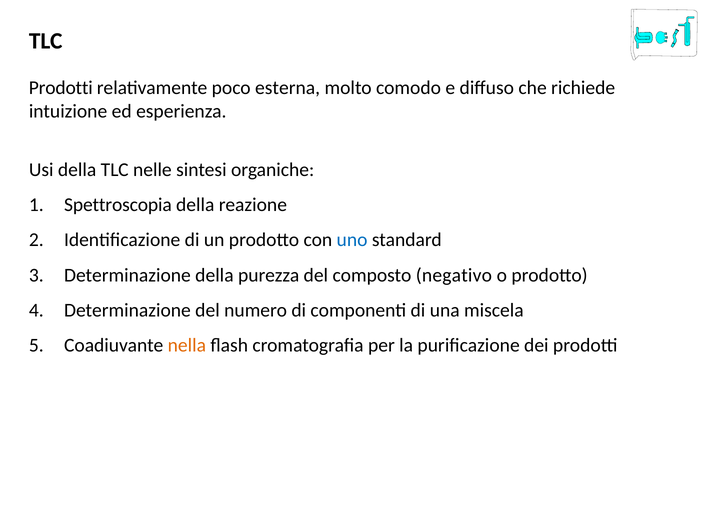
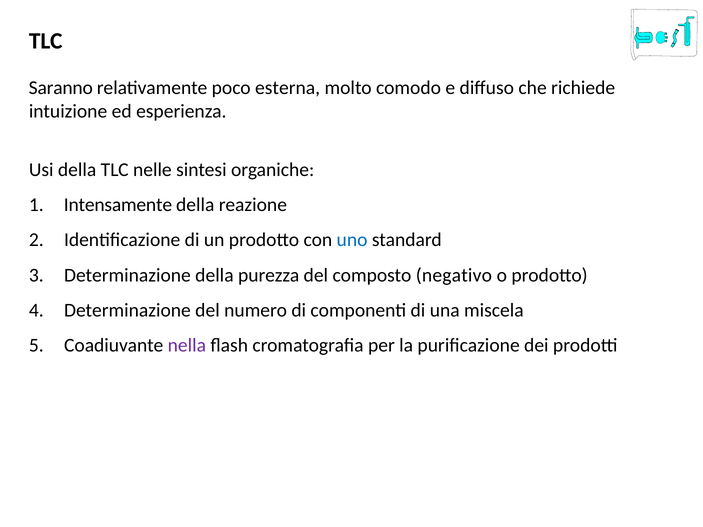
Prodotti: Prodotti -> Saranno (61, 88)
Spettroscopia: Spettroscopia -> Intensamente (118, 205)
nella colour: orange -> purple (187, 346)
